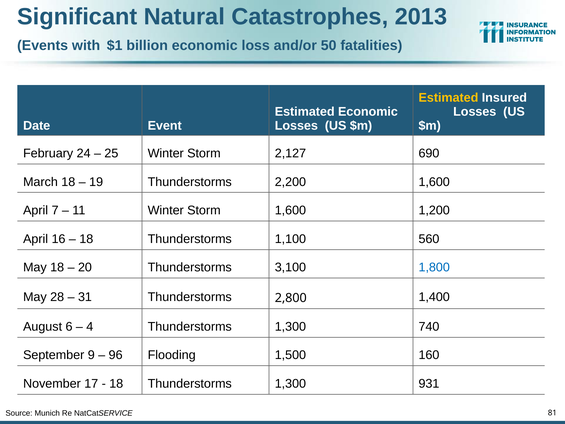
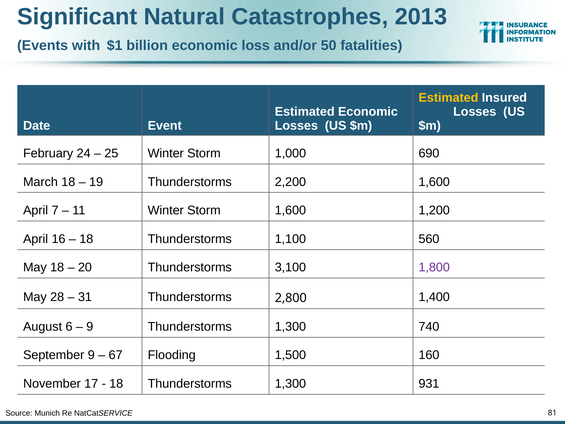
2,127: 2,127 -> 1,000 (290, 153)
1,800 colour: blue -> purple (434, 267)
4: 4 -> 9 (90, 326)
96: 96 -> 67 (116, 355)
